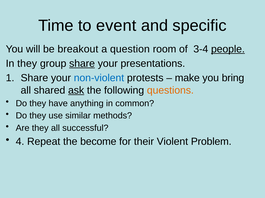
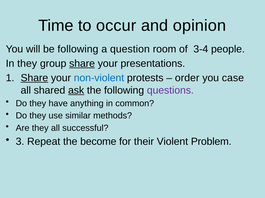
event: event -> occur (116, 26)
specific: specific -> opinion (199, 26)
be breakout: breakout -> following (78, 49)
people underline: present -> none (228, 49)
Share underline: none -> present (34, 78)
make: make -> order (187, 78)
bring: bring -> case (233, 78)
questions colour: orange -> purple (170, 91)
4: 4 -> 3 (20, 142)
